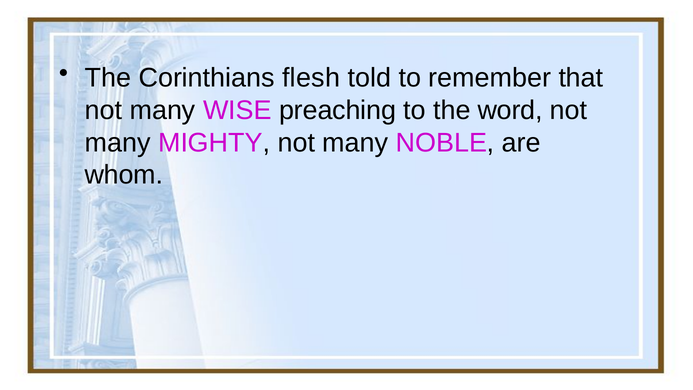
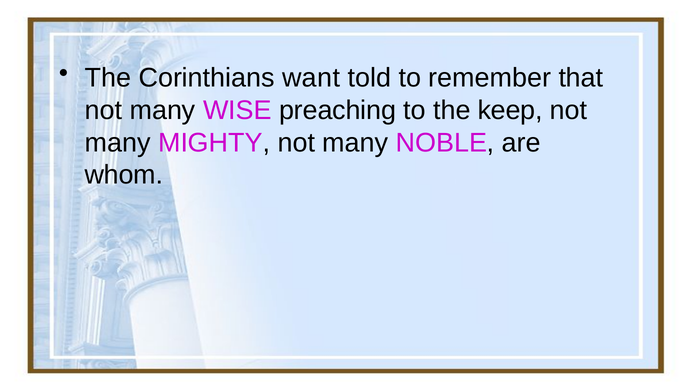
flesh: flesh -> want (311, 78)
word: word -> keep (510, 110)
